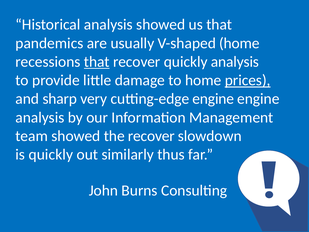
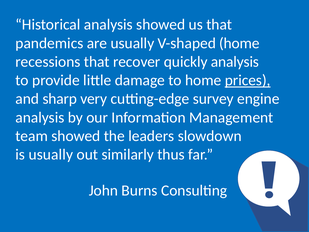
that underline: present -> none (97, 62)
cutting-edge engine: engine -> survey (213, 99)
the recover: recover -> leaders (151, 136)
is quickly: quickly -> usually (51, 154)
